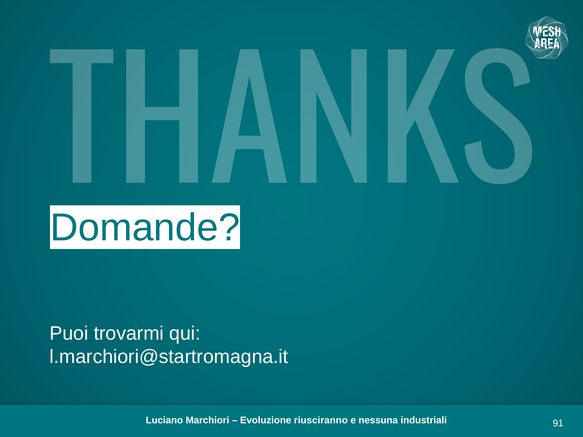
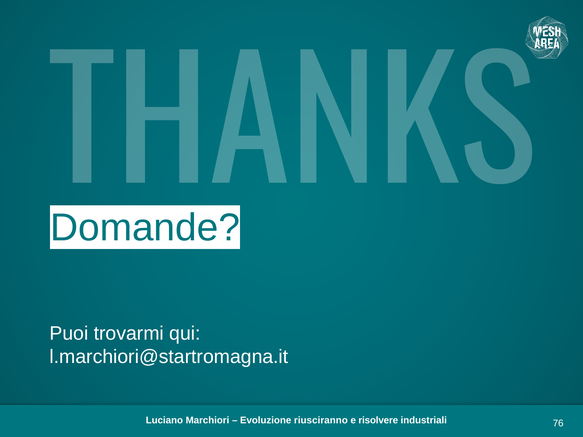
nessuna: nessuna -> risolvere (378, 421)
91: 91 -> 76 (558, 423)
